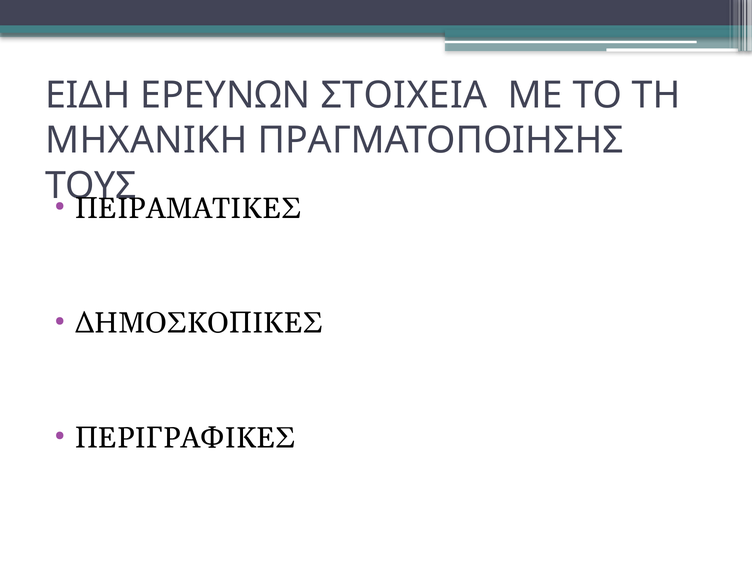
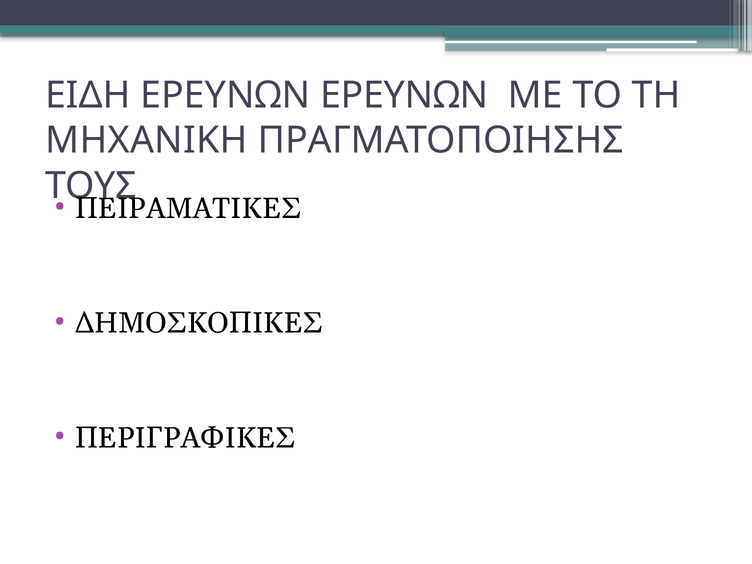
ΕΡΕΥΝΩΝ ΣΤΟΙΧΕΙΑ: ΣΤΟΙΧΕΙΑ -> ΕΡΕΥΝΩΝ (404, 95)
